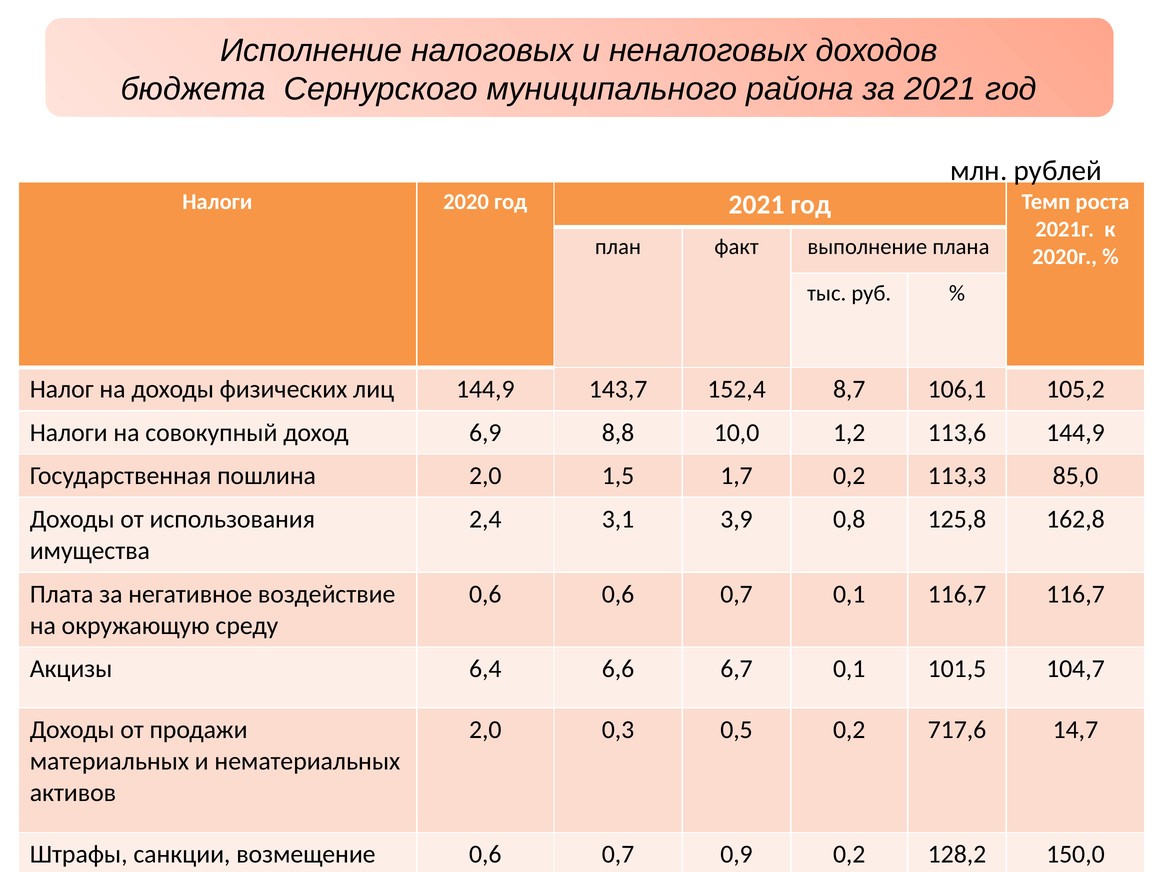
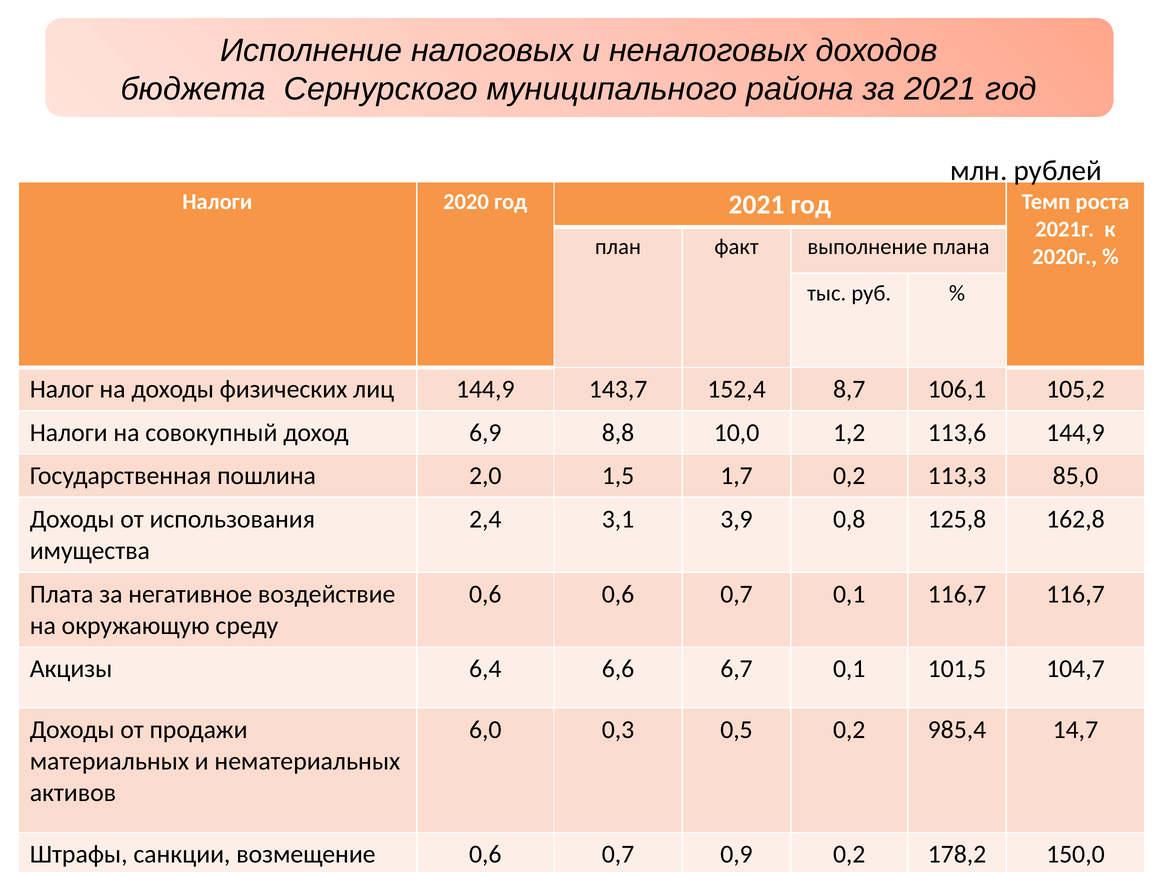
2,0: 2,0 -> 6,0 (485, 730)
717,6: 717,6 -> 985,4 (957, 730)
128,2: 128,2 -> 178,2 (957, 855)
